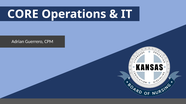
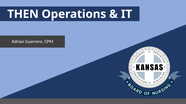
CORE: CORE -> THEN (23, 14)
